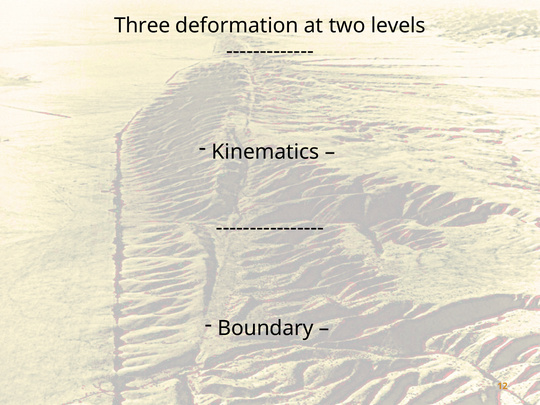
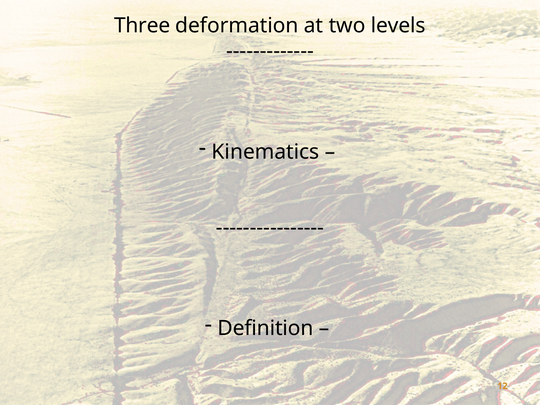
Boundary: Boundary -> Definition (266, 328)
